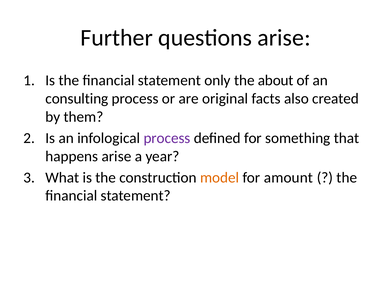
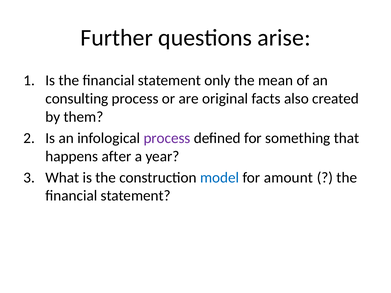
about: about -> mean (276, 81)
happens arise: arise -> after (116, 156)
model colour: orange -> blue (220, 178)
